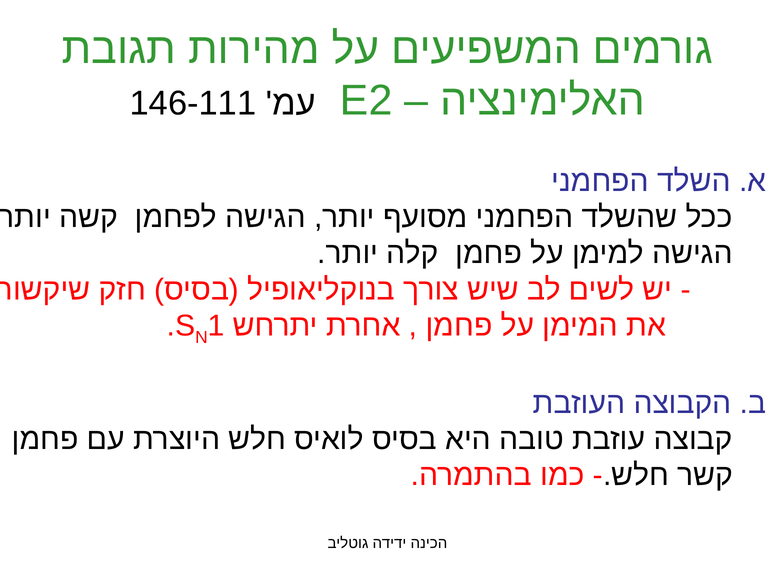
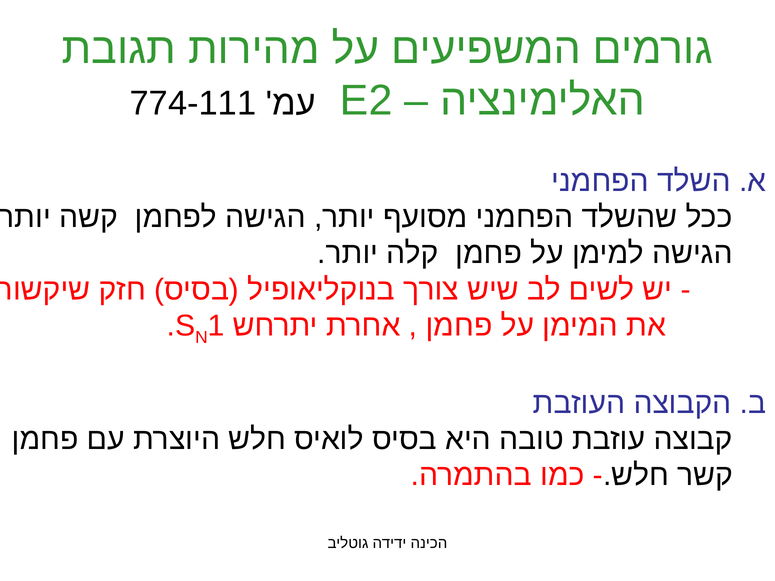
146-111: 146-111 -> 774-111 (193, 103)
